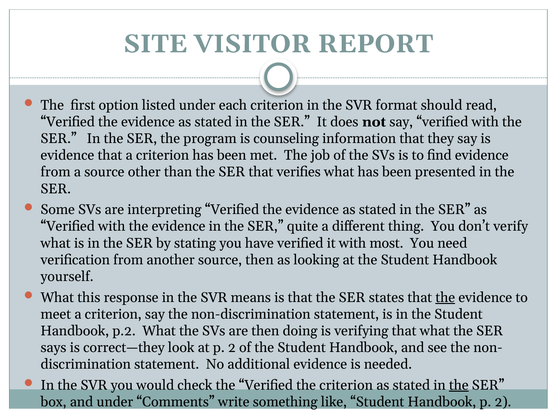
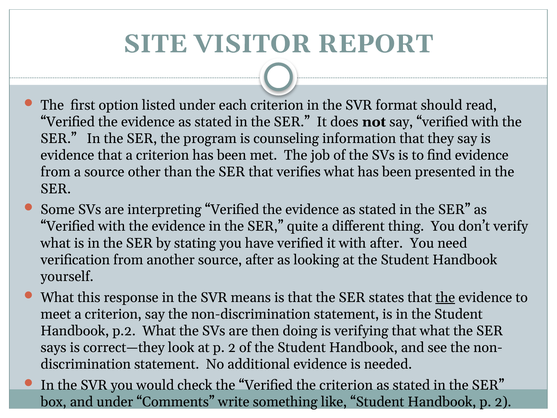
with most: most -> after (386, 243)
source then: then -> after (260, 260)
the underline: present -> none (459, 385)
